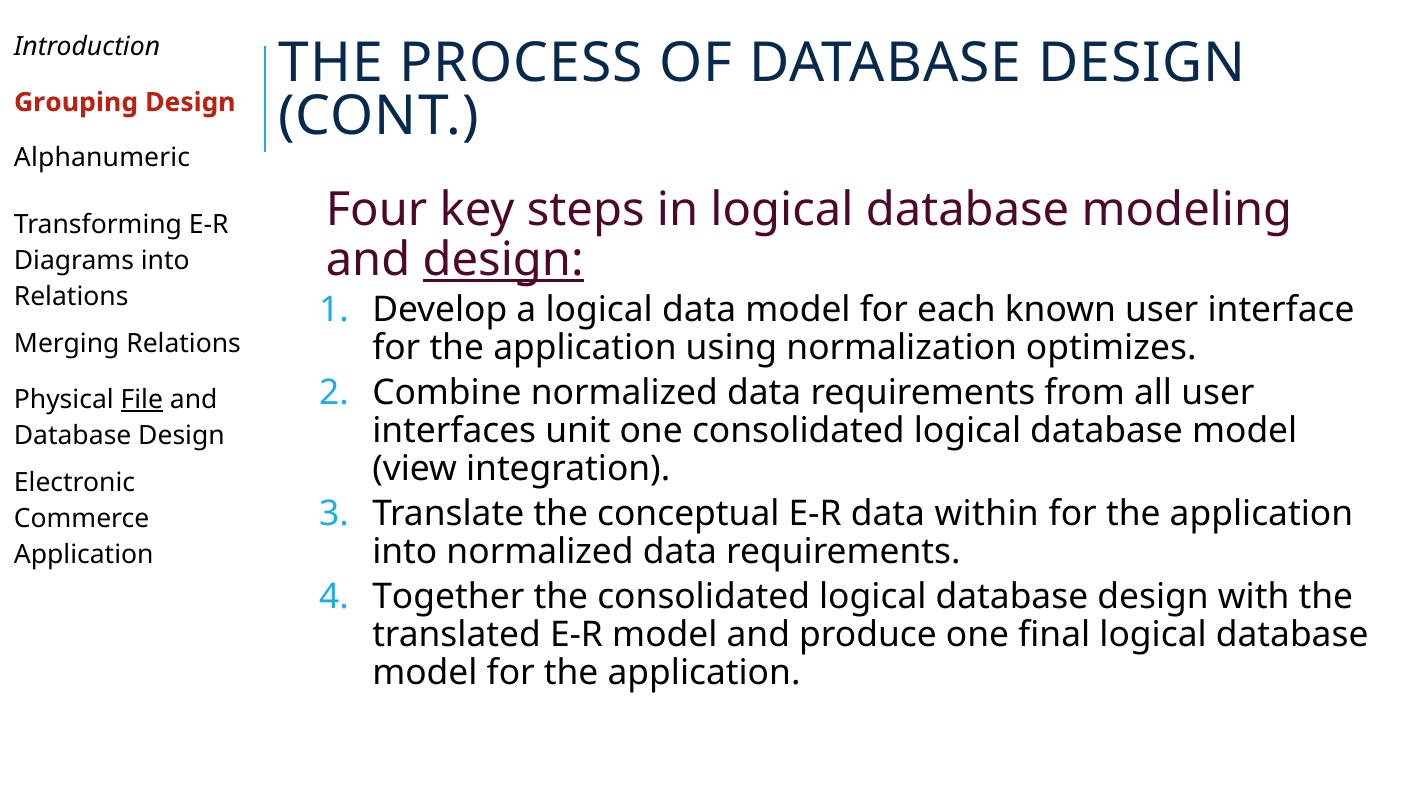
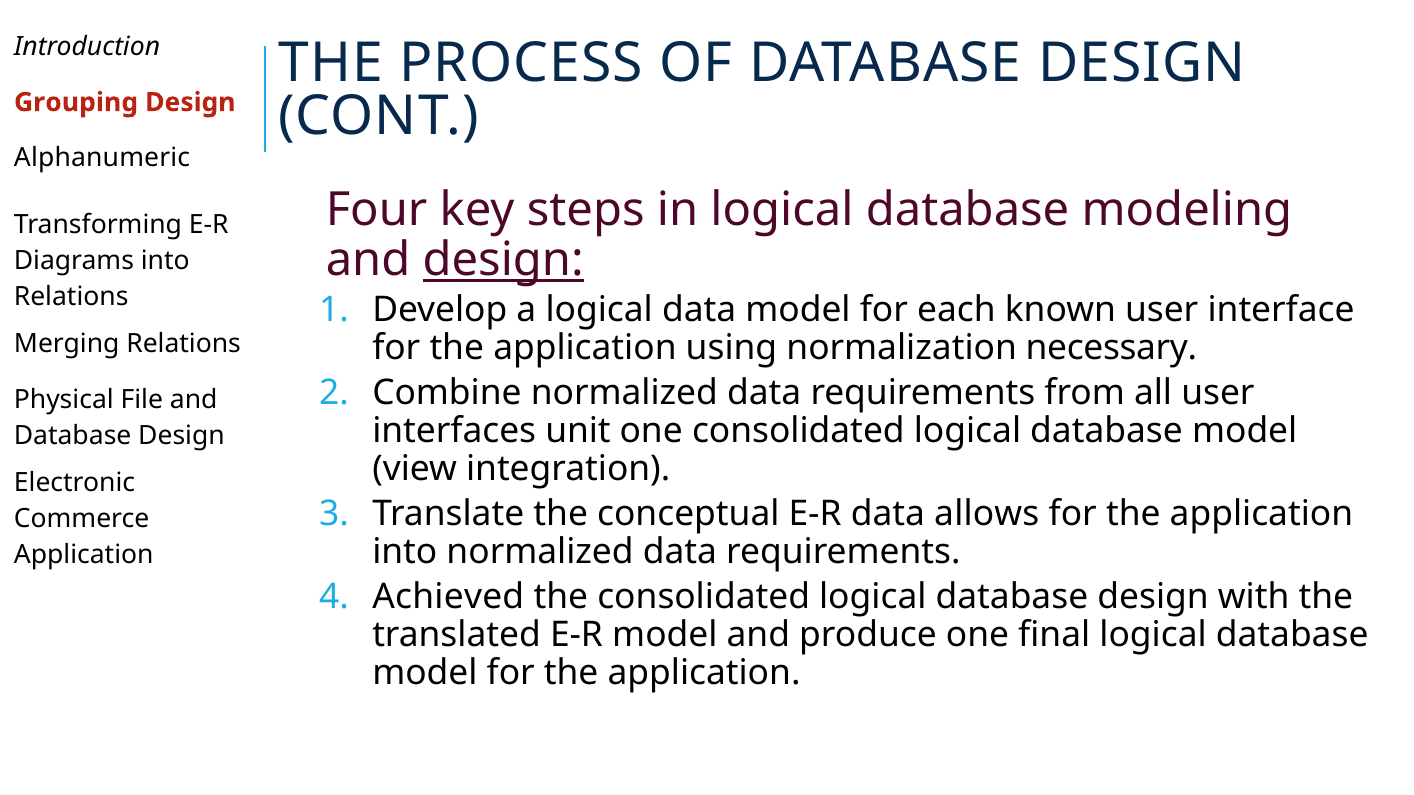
optimizes: optimizes -> necessary (1111, 348)
File underline: present -> none (142, 400)
within: within -> allows (987, 514)
Together: Together -> Achieved (448, 597)
